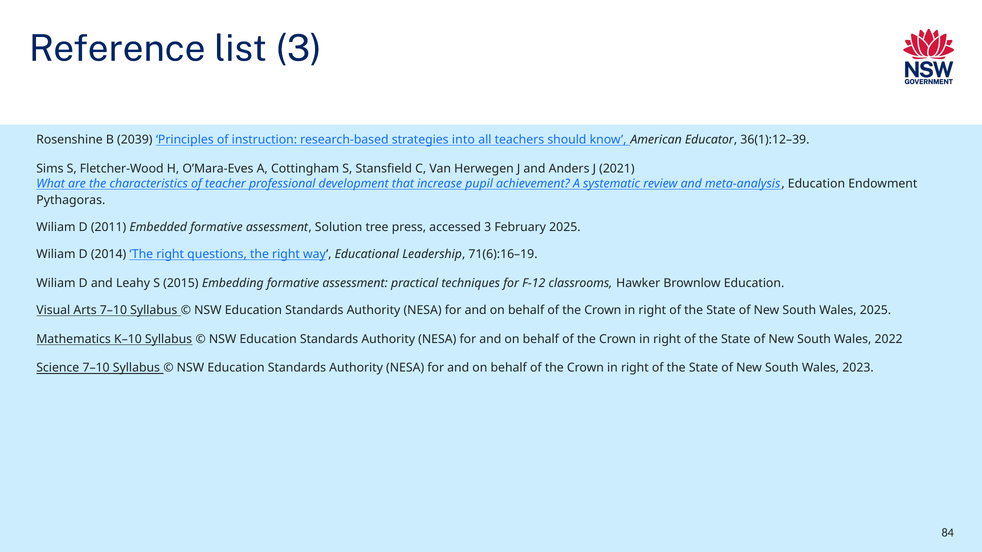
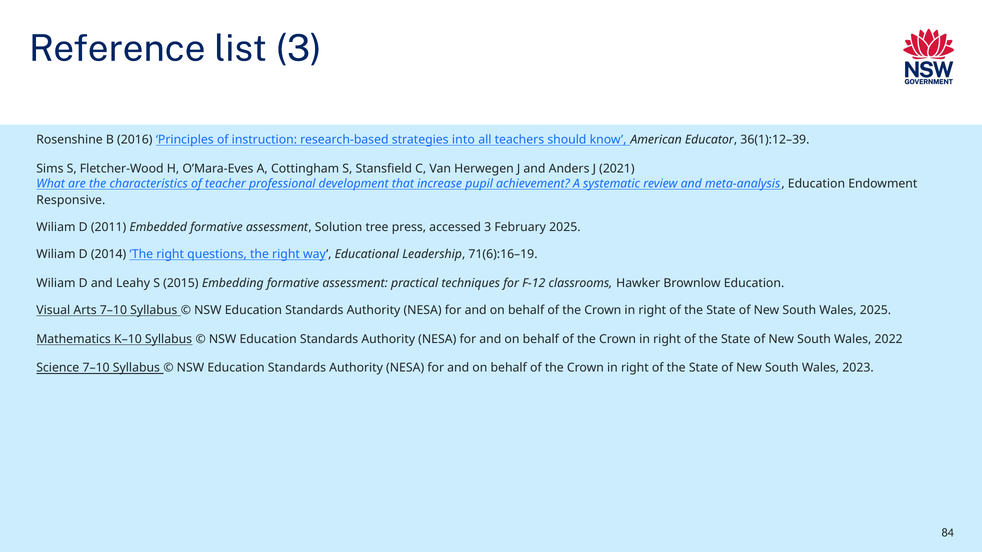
2039: 2039 -> 2016 (135, 140)
Pythagoras: Pythagoras -> Responsive (71, 200)
